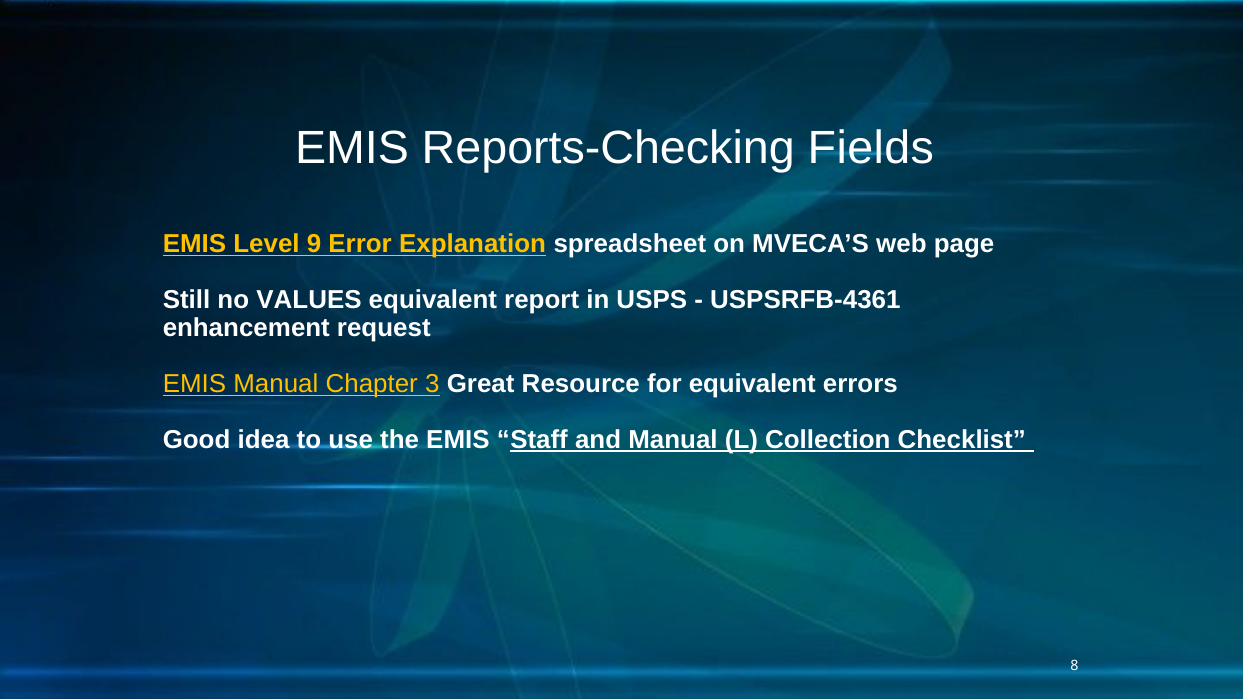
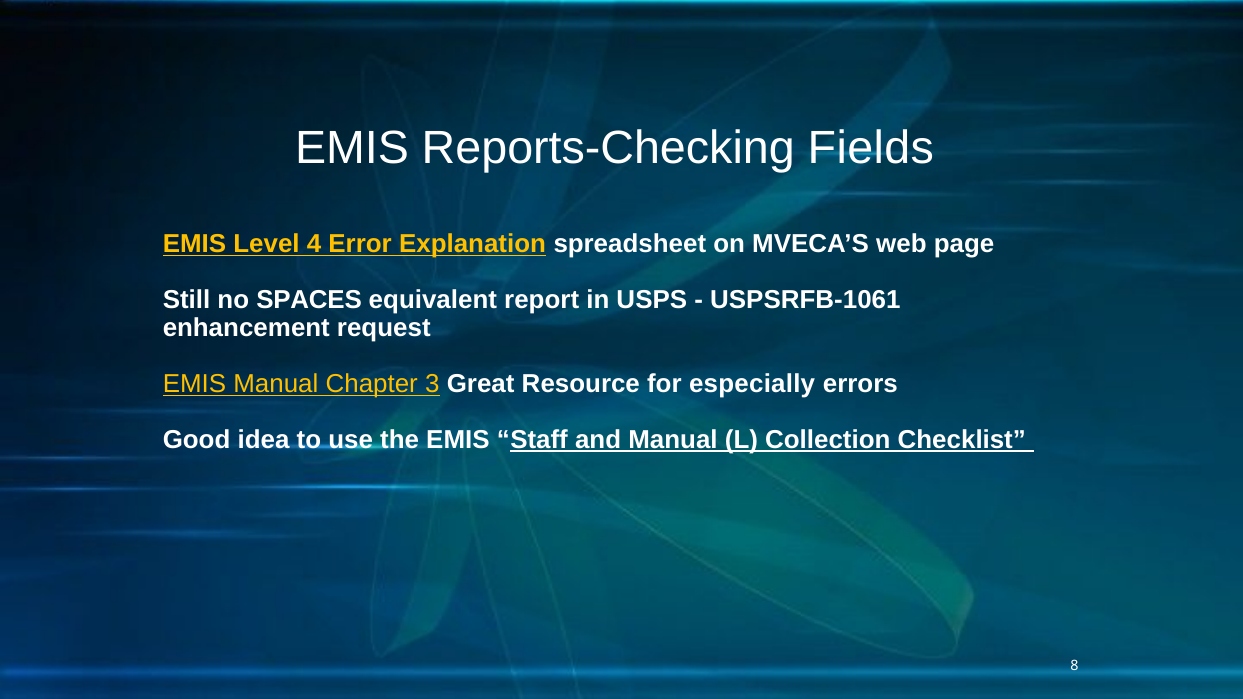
9: 9 -> 4 (314, 244)
VALUES: VALUES -> SPACES (309, 300)
USPSRFB-4361: USPSRFB-4361 -> USPSRFB-1061 (805, 300)
for equivalent: equivalent -> especially (752, 384)
